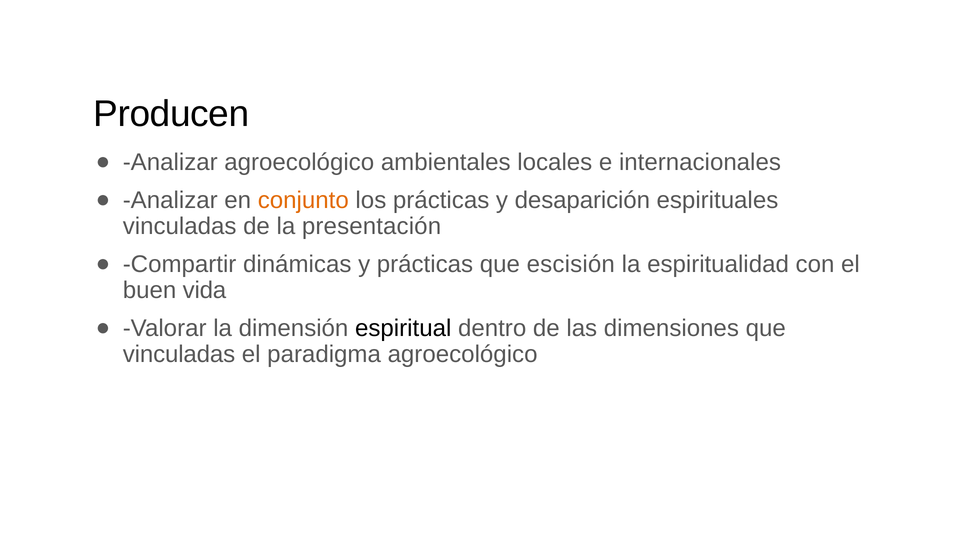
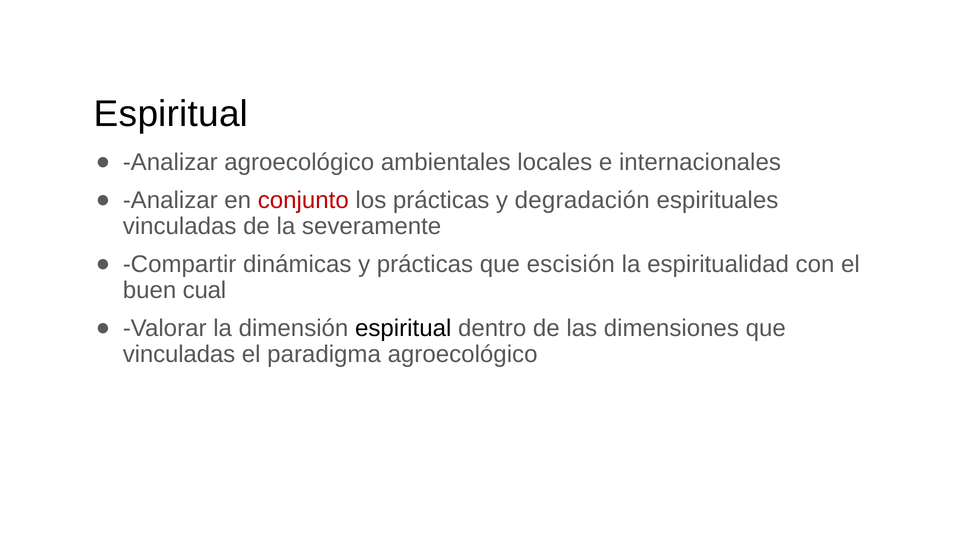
Producen: Producen -> Espiritual (171, 114)
conjunto colour: orange -> red (303, 200)
desaparición: desaparición -> degradación (582, 200)
presentación: presentación -> severamente (372, 226)
vida: vida -> cual (204, 290)
